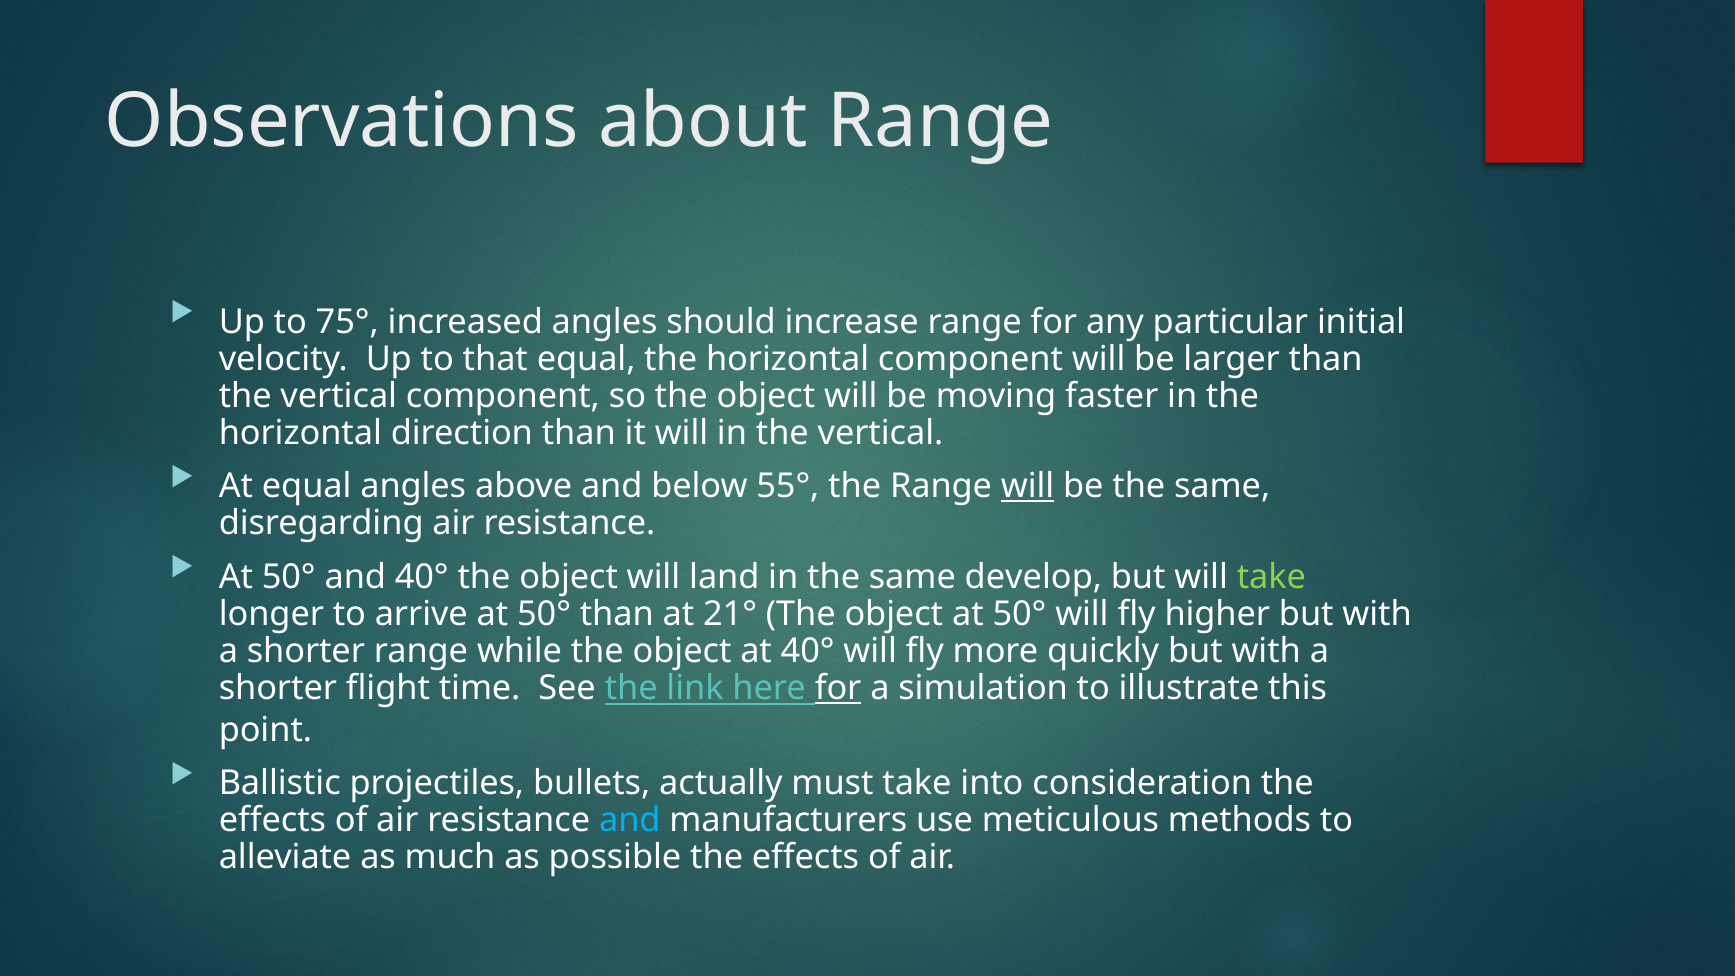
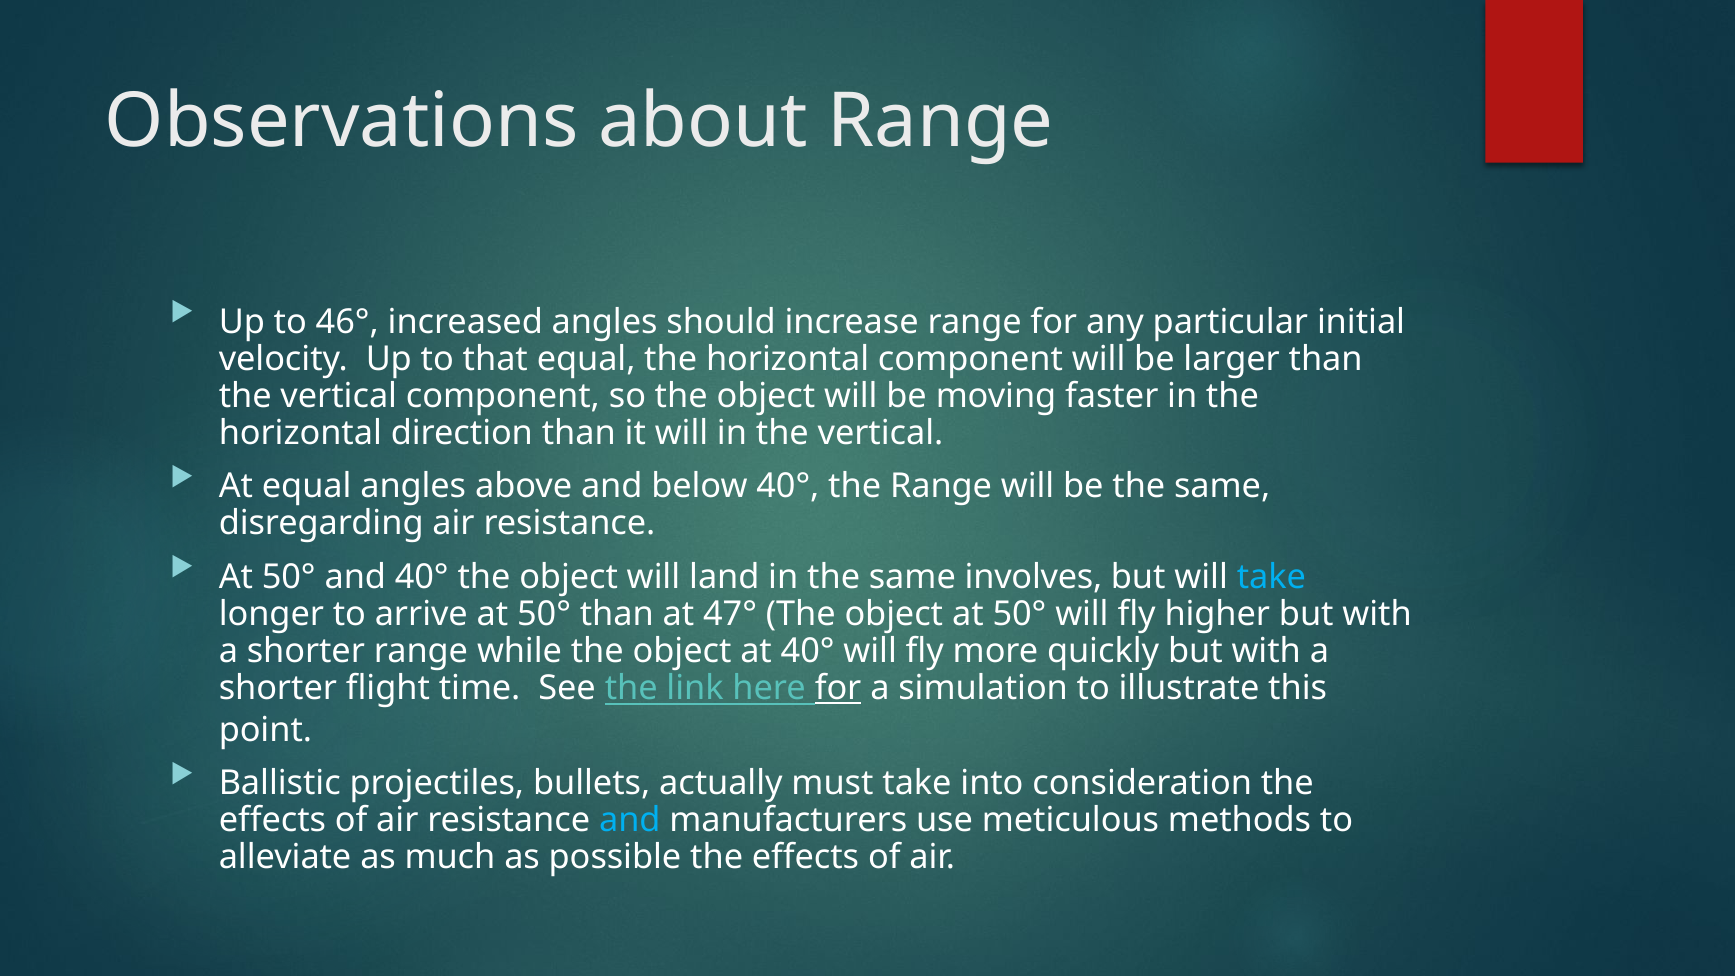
75°: 75° -> 46° (347, 322)
below 55°: 55° -> 40° (788, 486)
will underline: present -> none (1028, 486)
develop: develop -> involves (1034, 577)
take colour: light green -> light blue (1271, 577)
21°: 21° -> 47° (730, 614)
